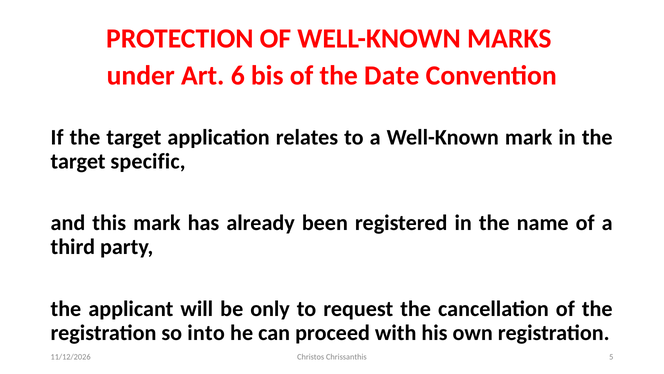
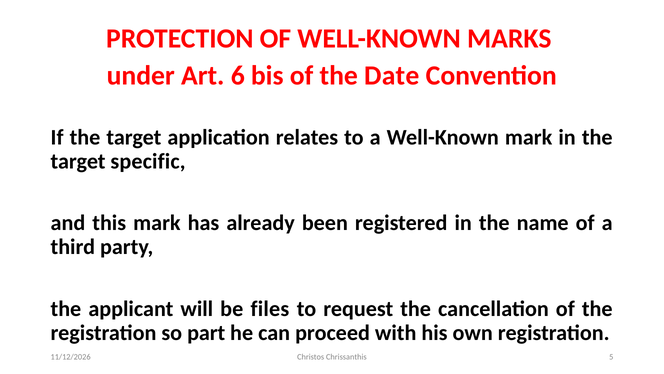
only: only -> files (270, 308)
into: into -> part (206, 332)
